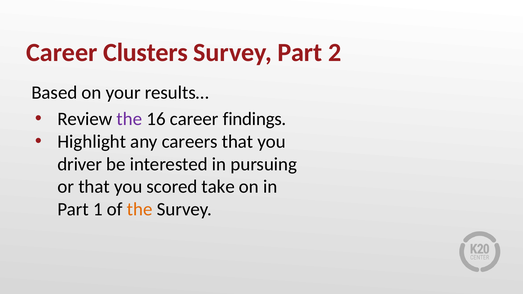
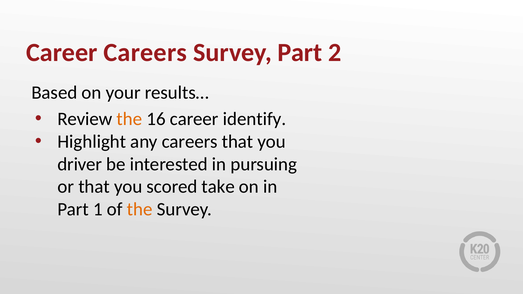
Career Clusters: Clusters -> Careers (145, 53)
the colour: purple -> orange (129, 119)
findings: findings -> identify (254, 119)
